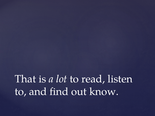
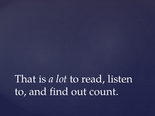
know: know -> count (104, 92)
